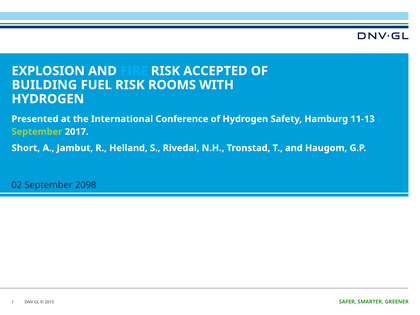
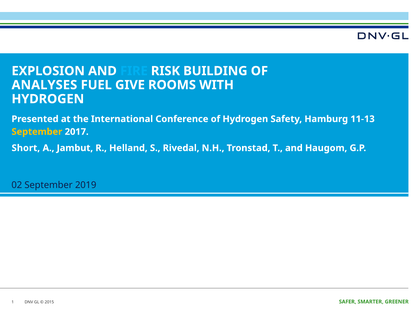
ACCEPTED: ACCEPTED -> BUILDING (215, 71)
BUILDING: BUILDING -> ANALYSES (44, 85)
FUEL RISK: RISK -> GIVE (130, 85)
September colour: light green -> yellow (37, 132)
2098: 2098 -> 2019 (86, 185)
